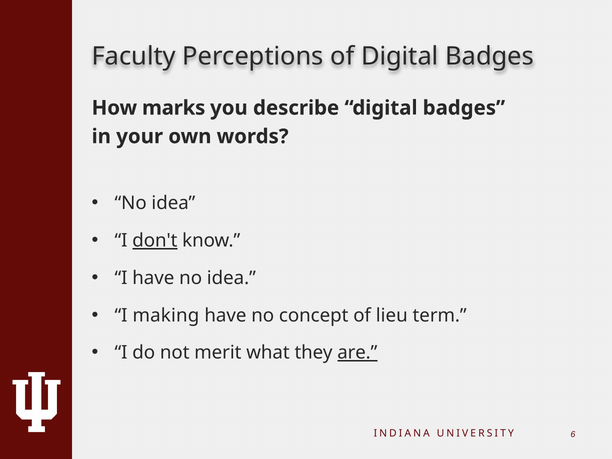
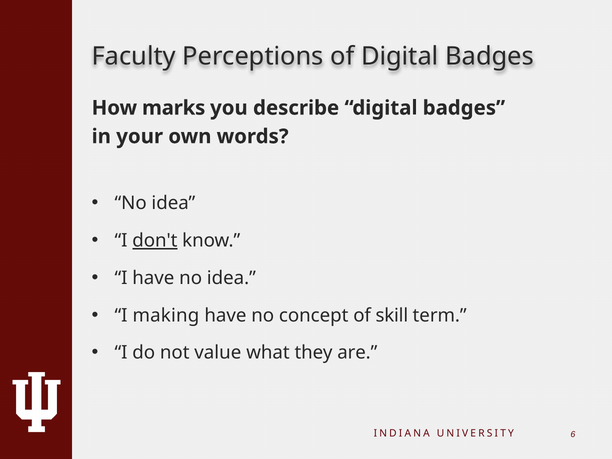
lieu: lieu -> skill (392, 315)
merit: merit -> value (218, 353)
are underline: present -> none (357, 353)
